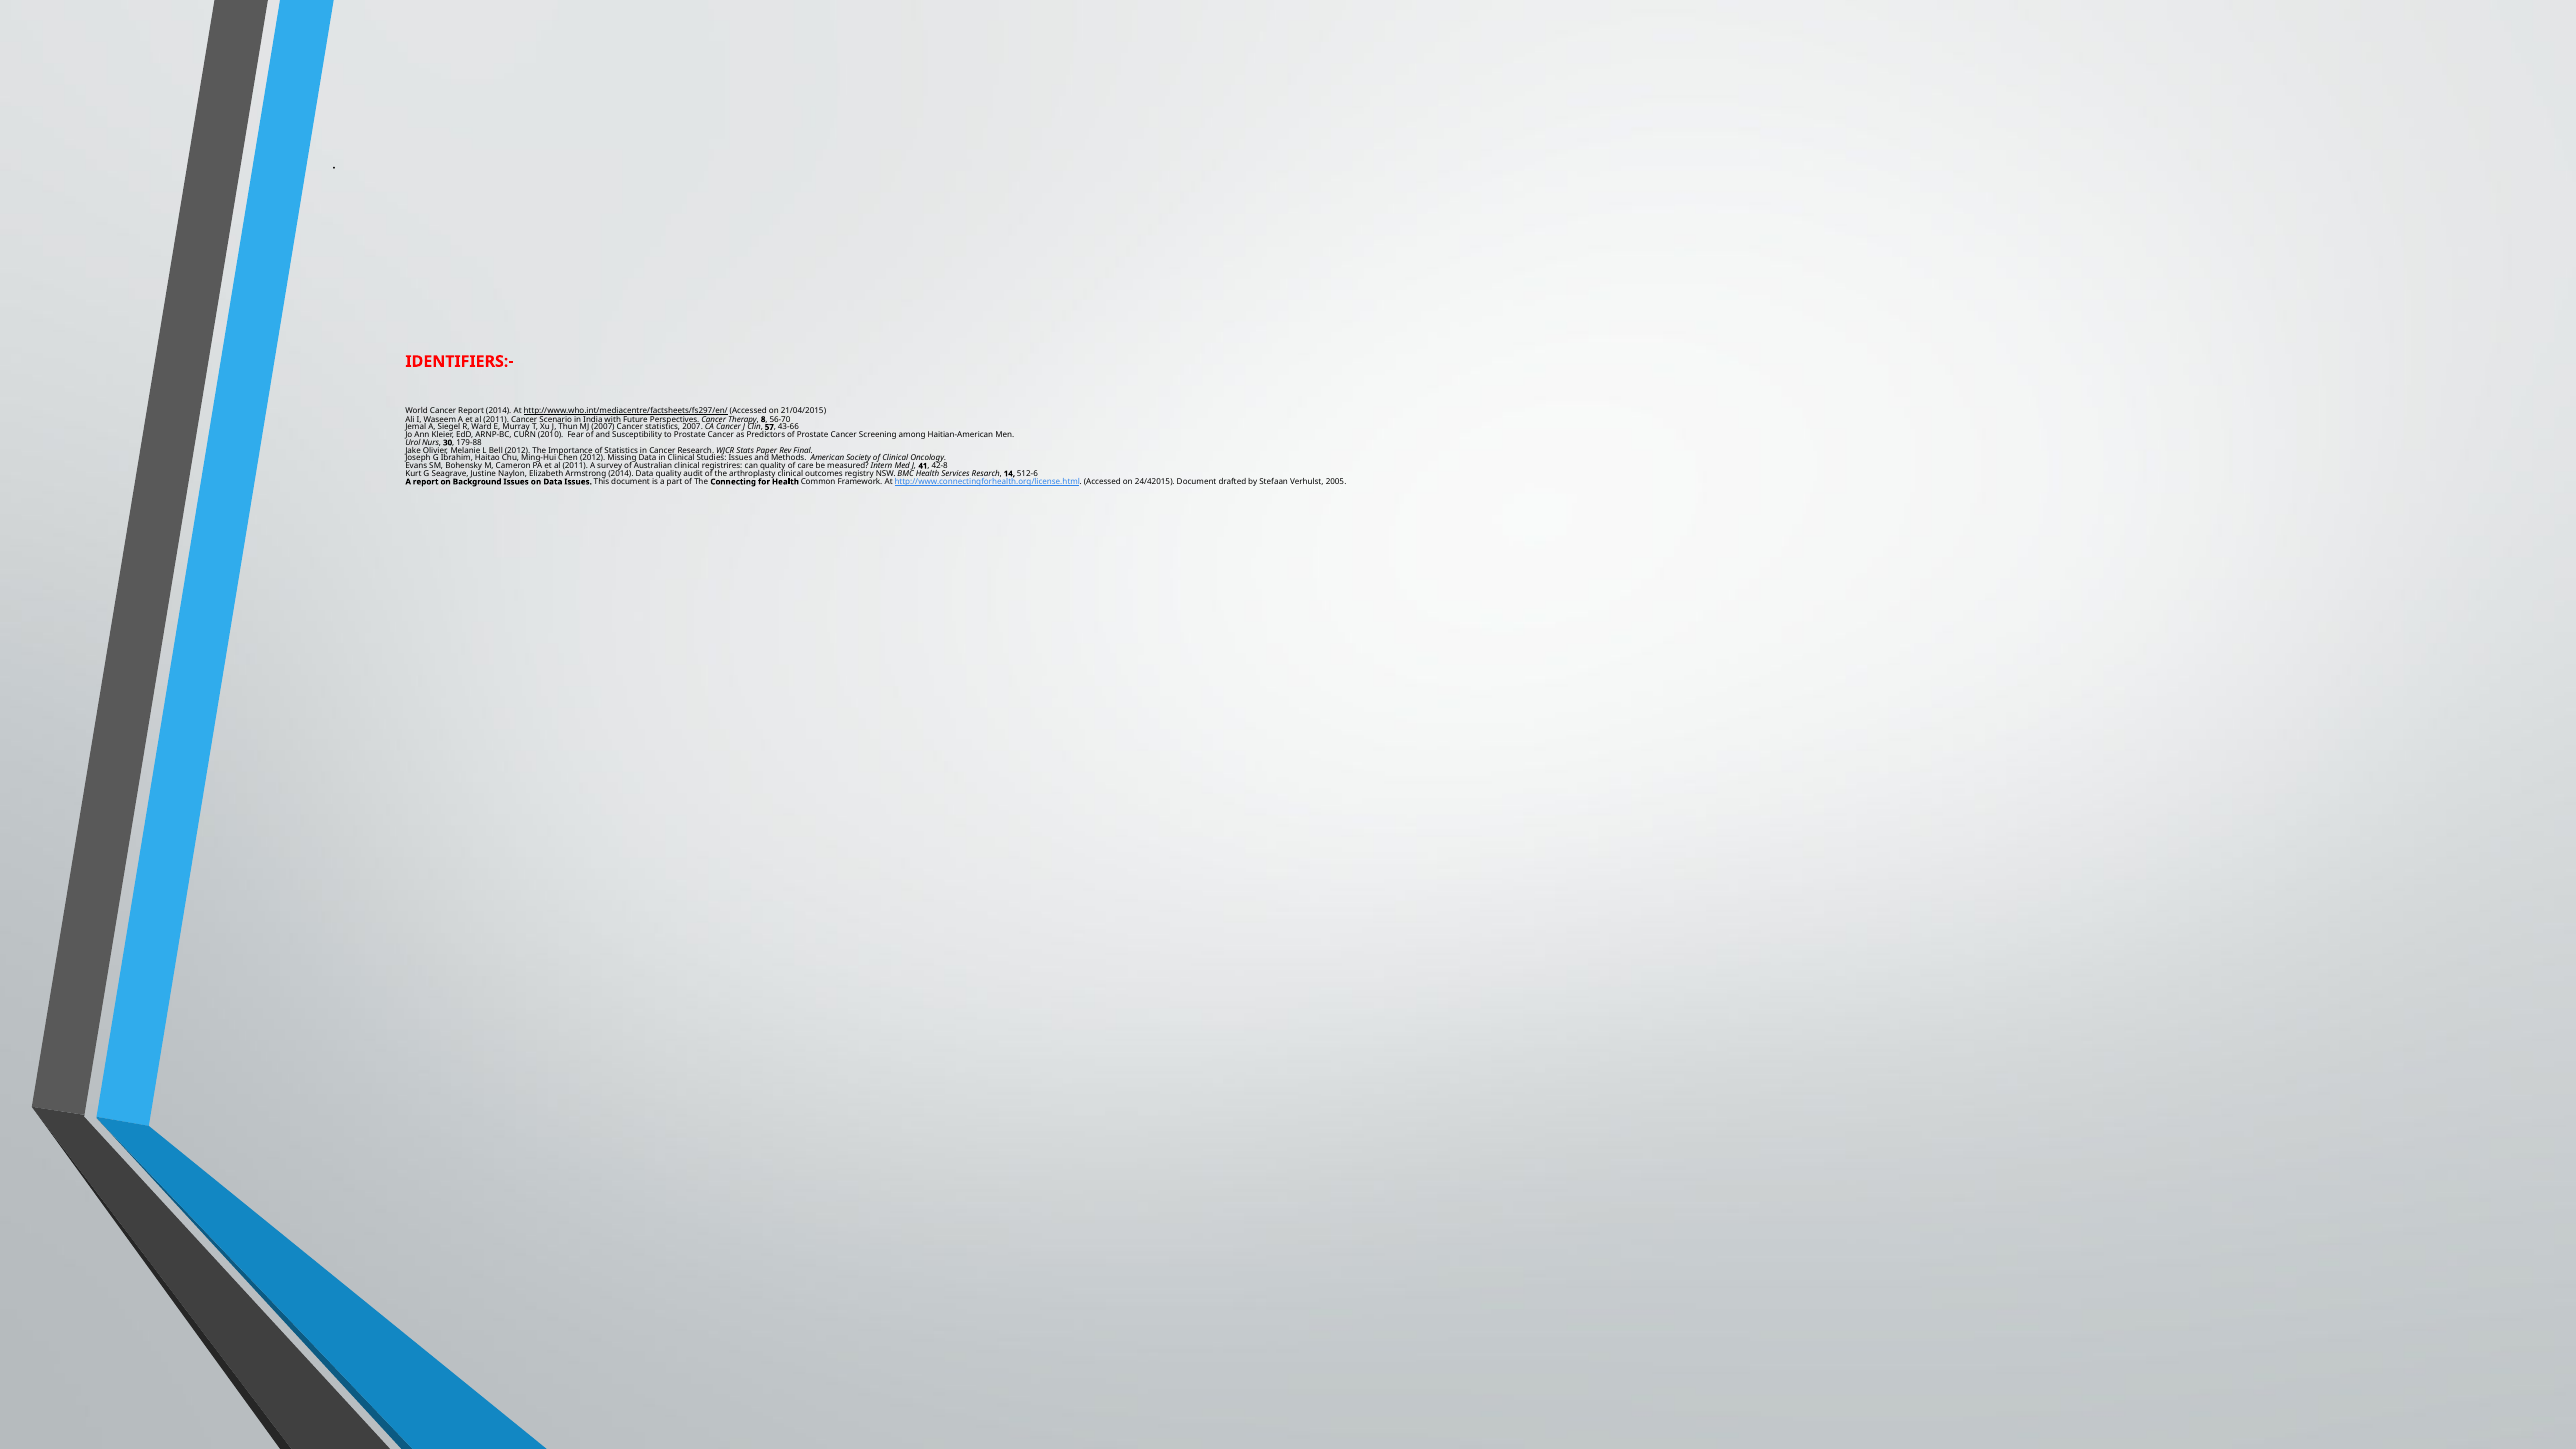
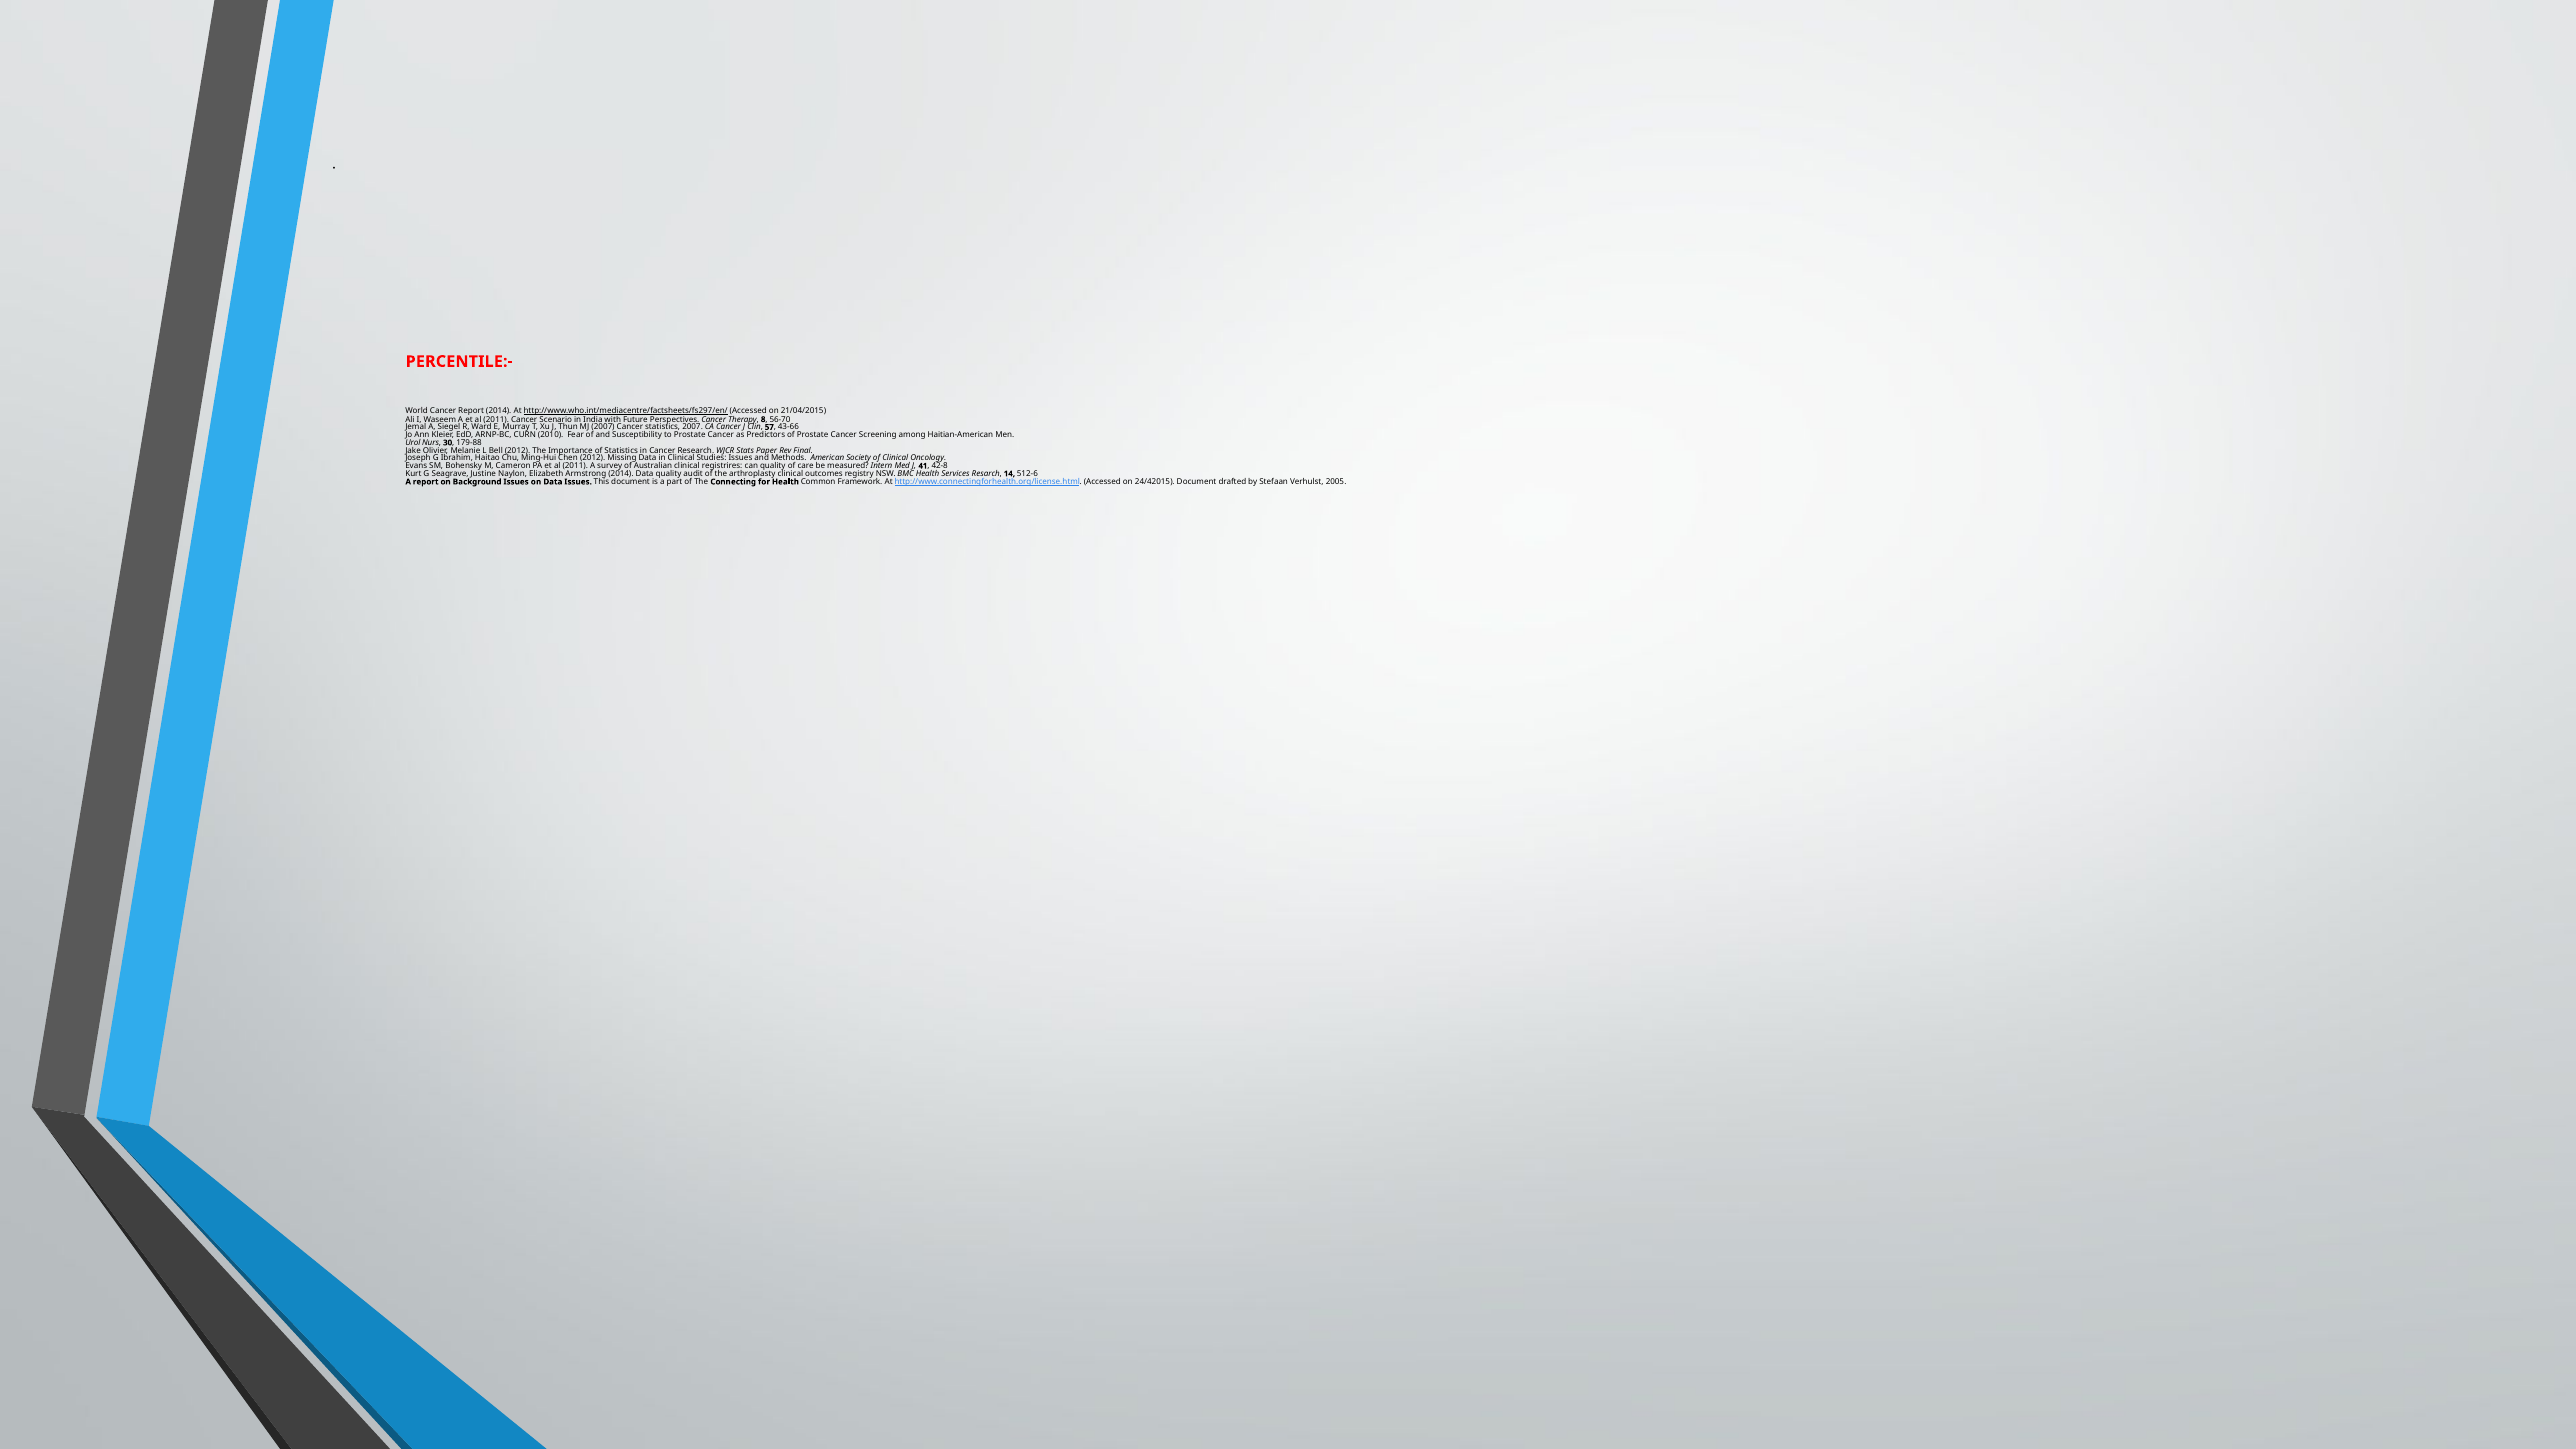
IDENTIFIERS:-: IDENTIFIERS:- -> PERCENTILE:- (459, 361)
